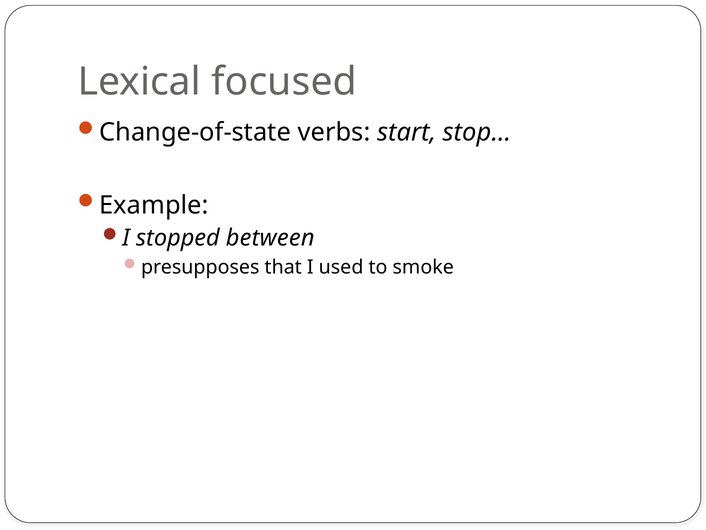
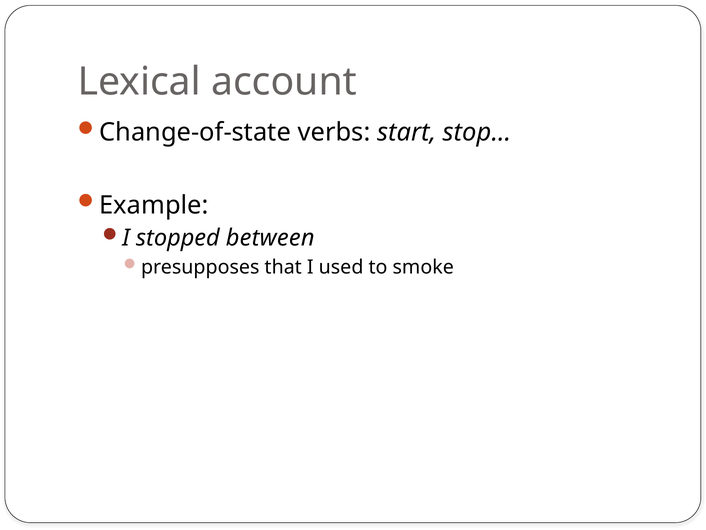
focused: focused -> account (284, 82)
